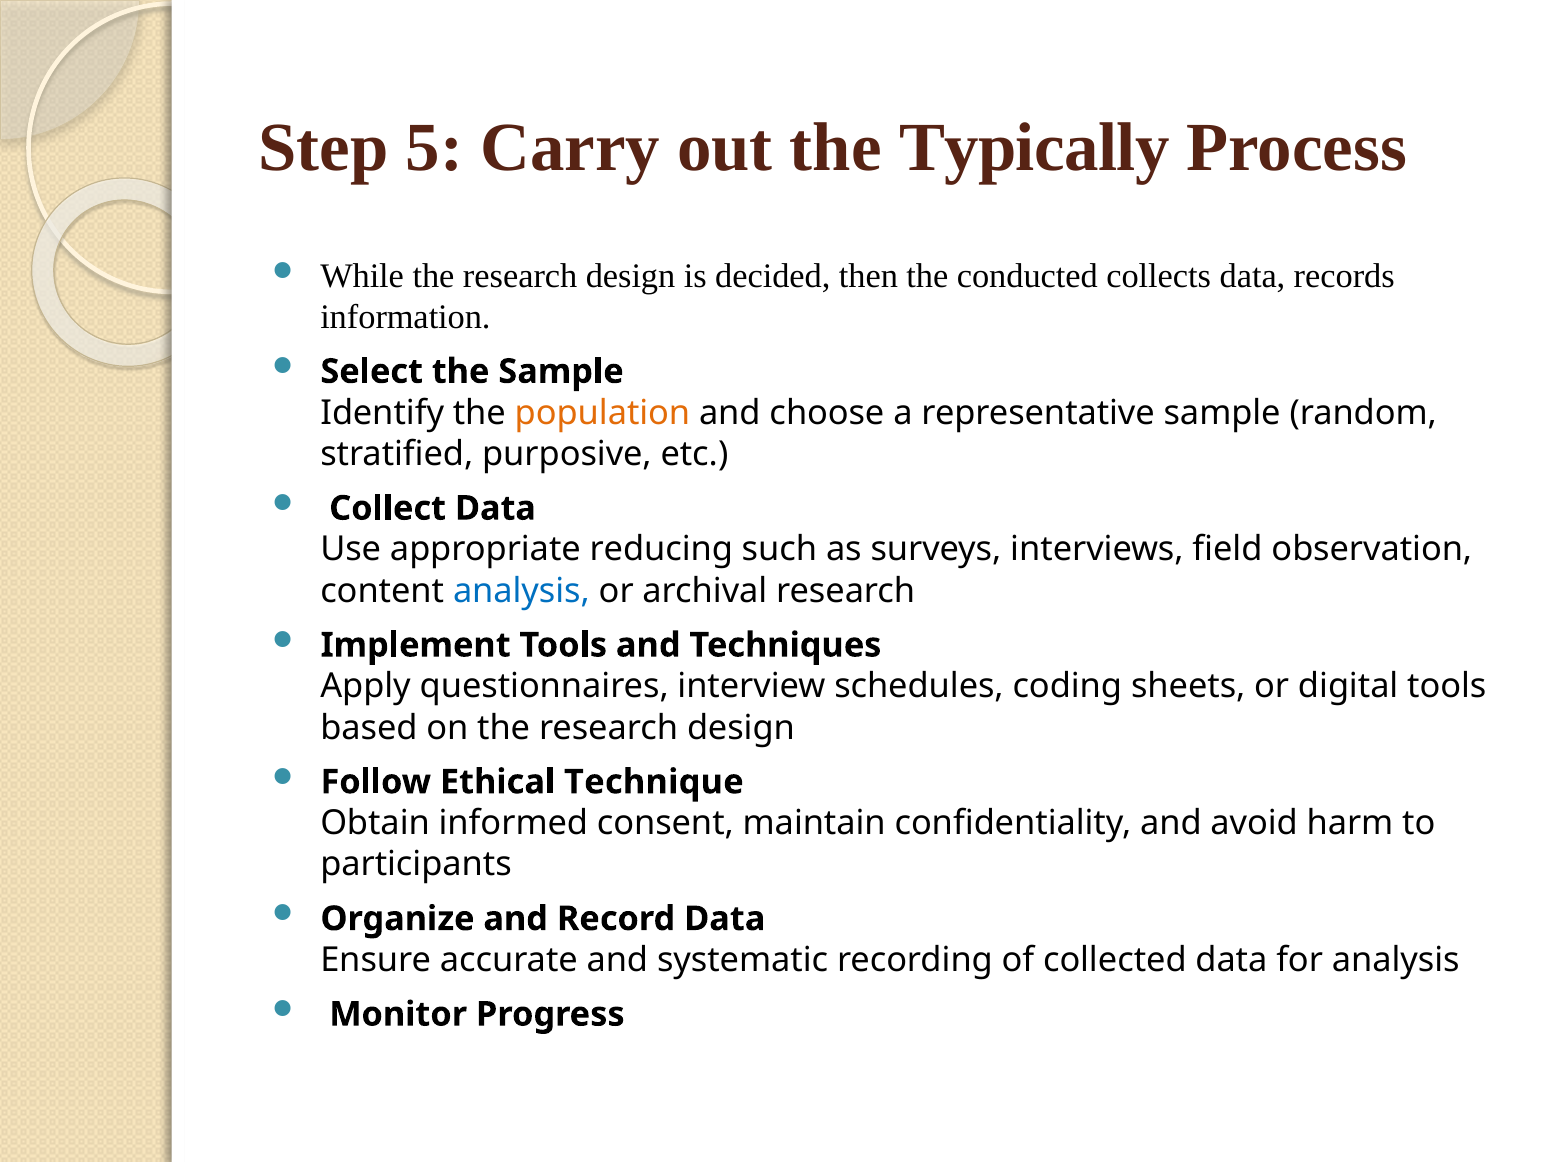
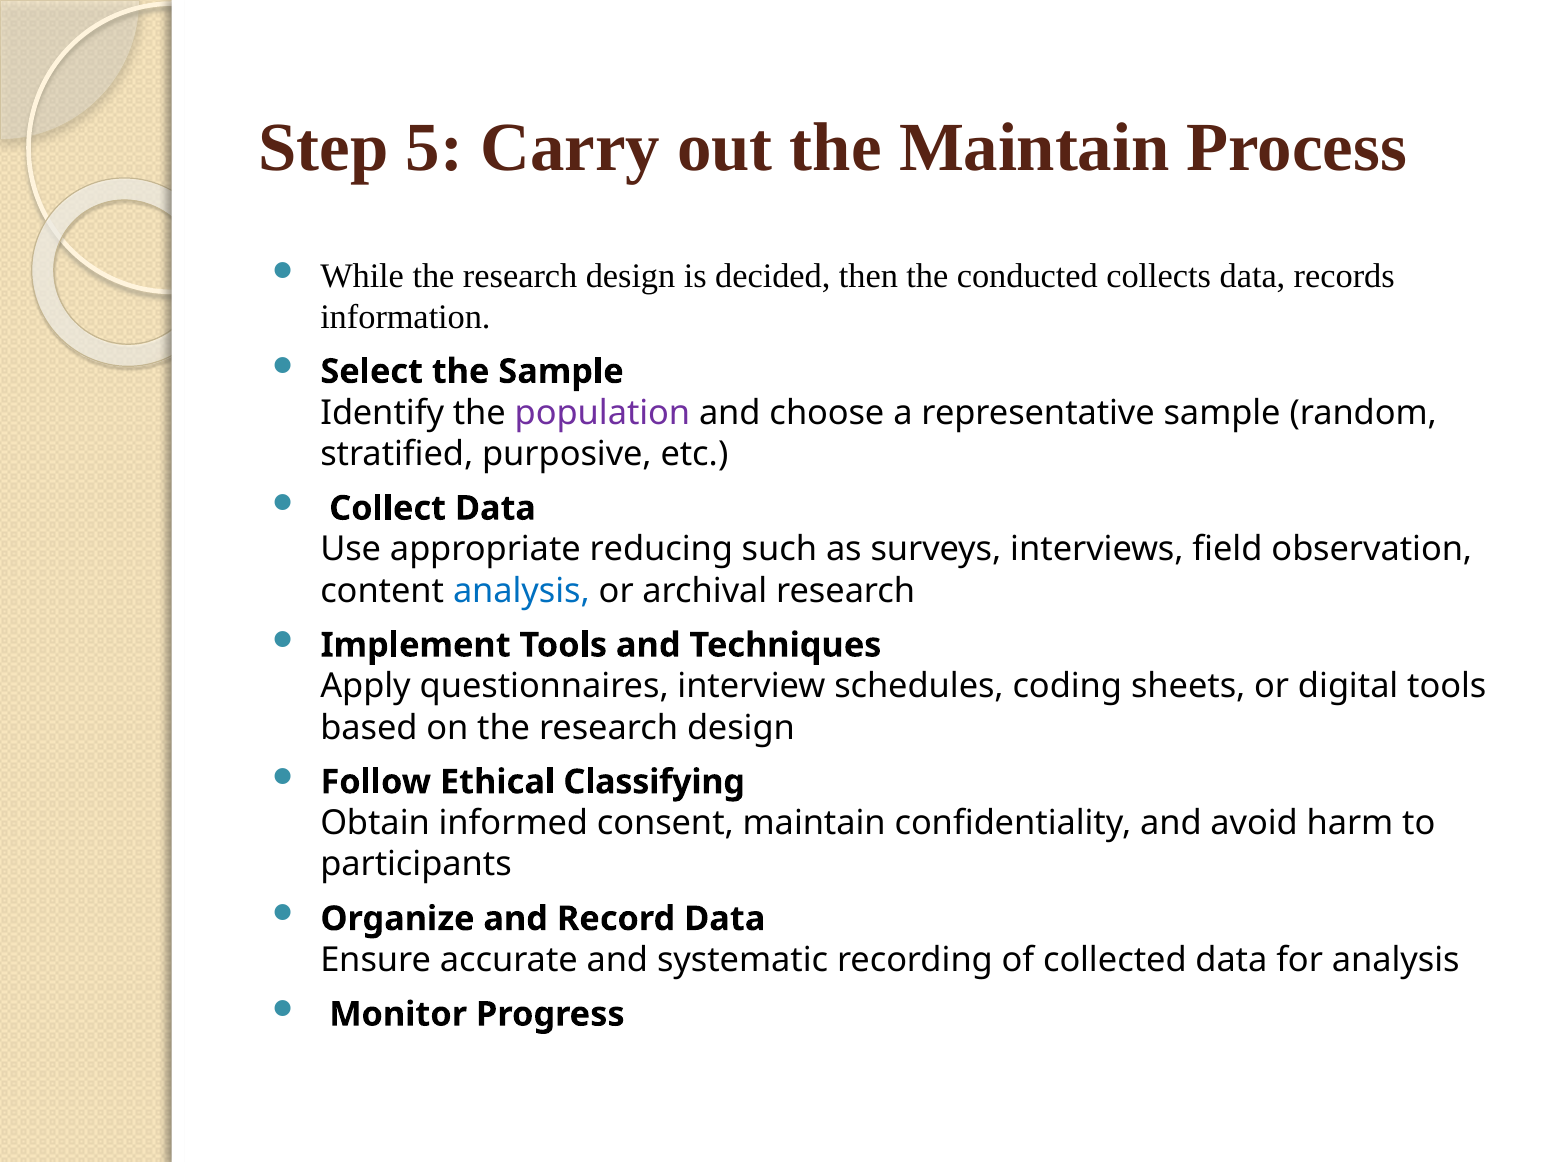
the Typically: Typically -> Maintain (1034, 148)
population colour: orange -> purple (602, 413)
Technique: Technique -> Classifying (654, 782)
